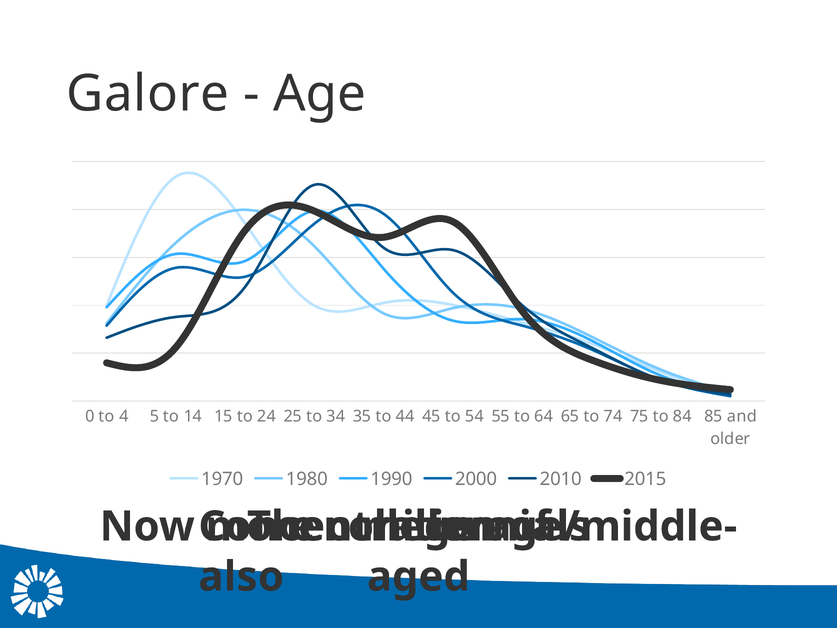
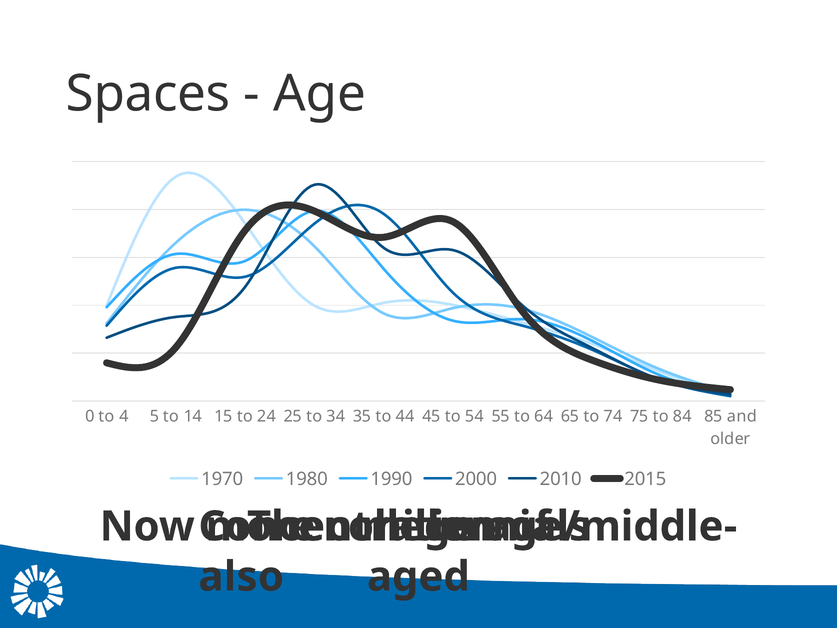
Galore: Galore -> Spaces (148, 94)
